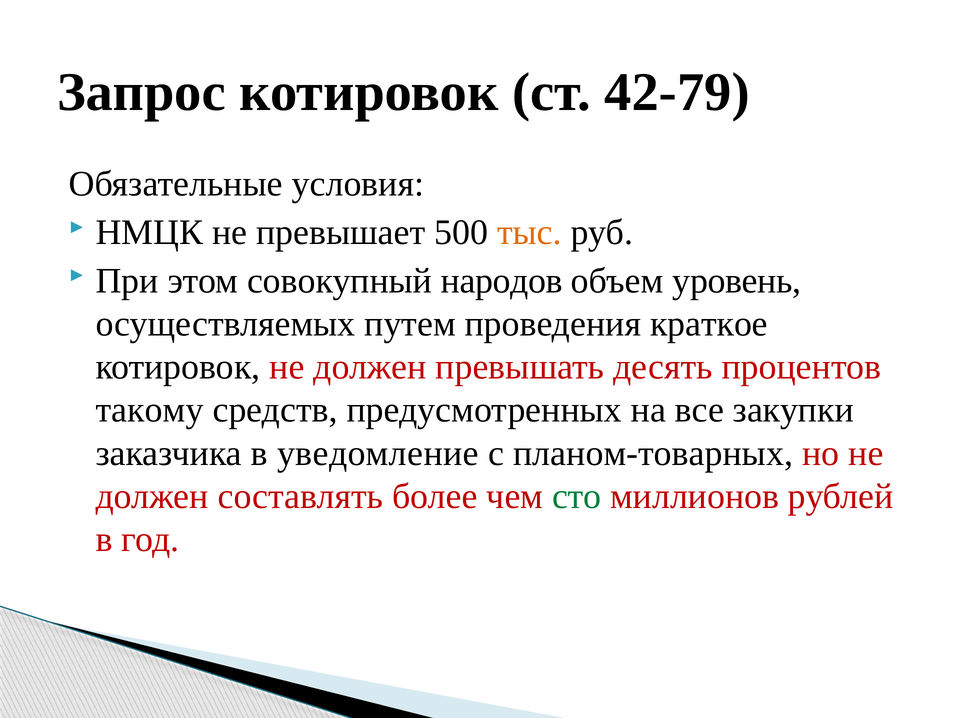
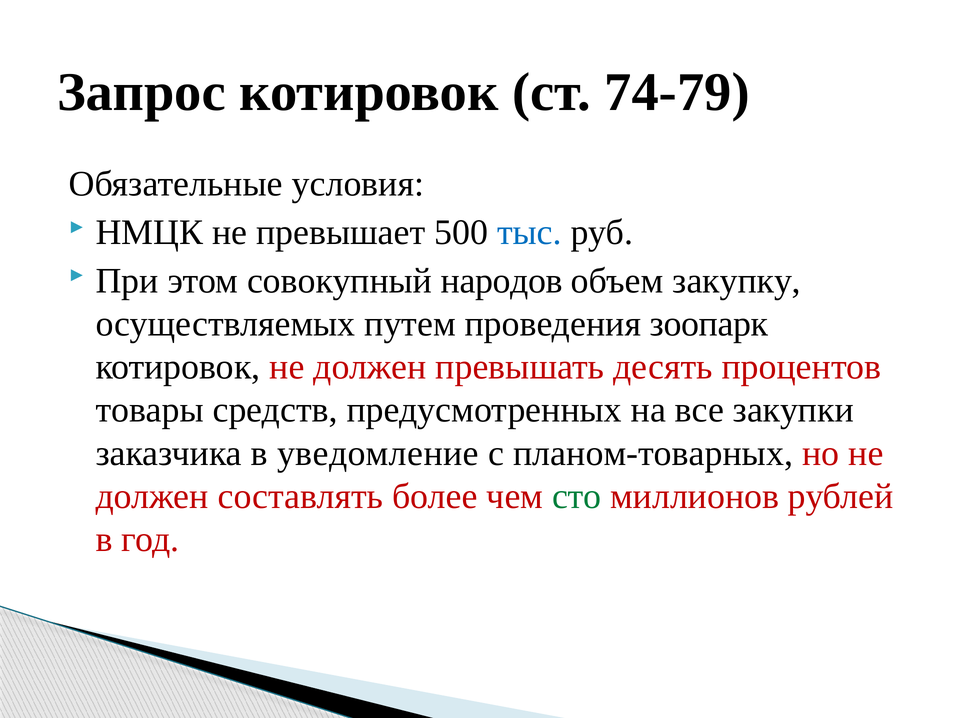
42-79: 42-79 -> 74-79 (677, 92)
тыс colour: orange -> blue (530, 232)
уровень: уровень -> закупку (737, 281)
краткое: краткое -> зоопарк (709, 324)
такому: такому -> товары (150, 410)
